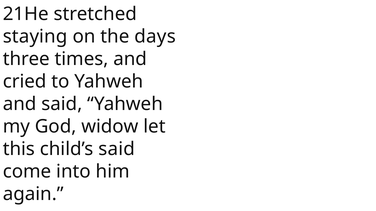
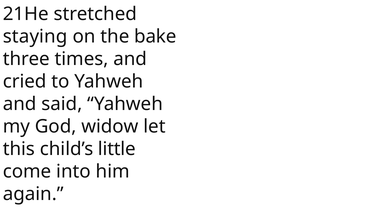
days: days -> bake (155, 37)
child’s said: said -> little (117, 149)
